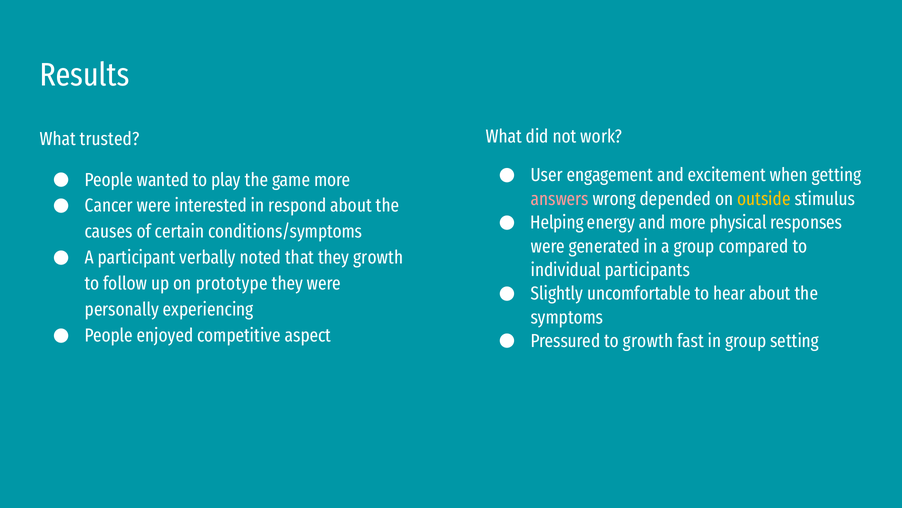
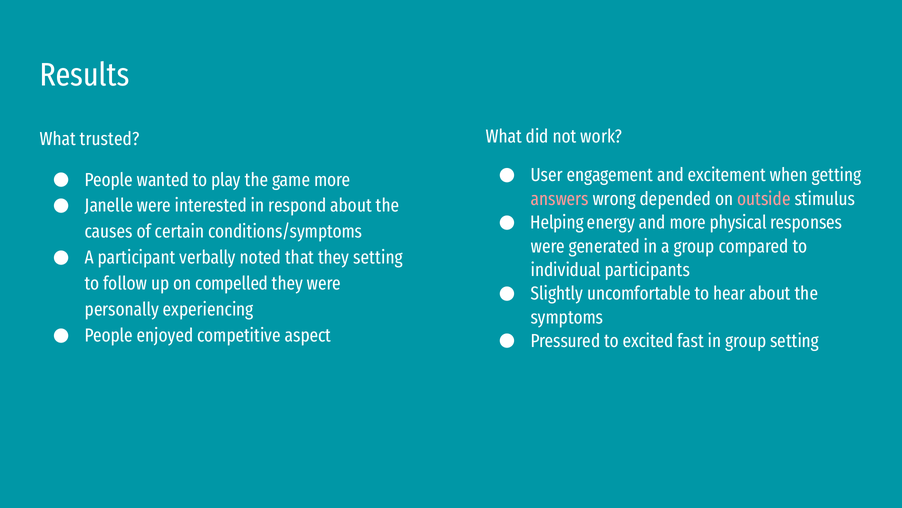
outside colour: yellow -> pink (764, 199)
Cancer: Cancer -> Janelle (109, 206)
they growth: growth -> setting (378, 257)
prototype: prototype -> compelled (232, 283)
to growth: growth -> excited (648, 341)
